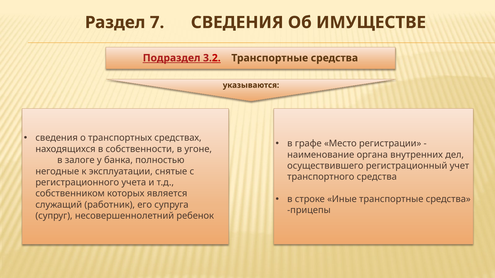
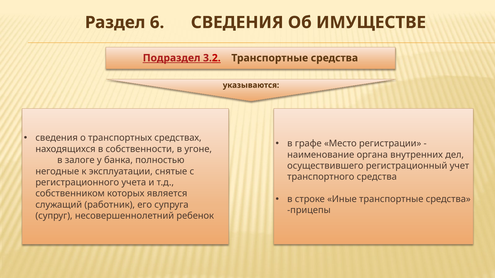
7: 7 -> 6 (157, 22)
